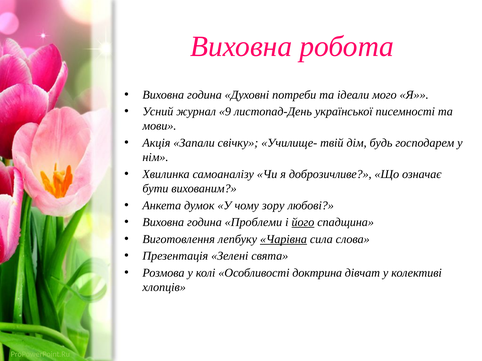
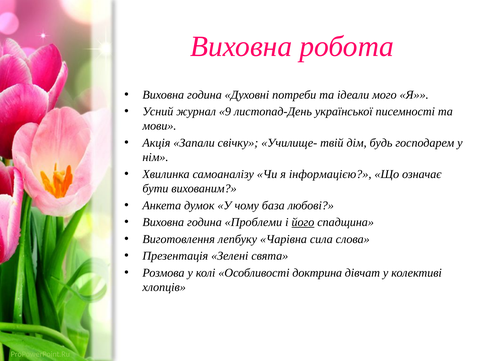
доброзичливе: доброзичливе -> інформацією (330, 174)
зору: зору -> база (273, 206)
Чарівна underline: present -> none (283, 239)
